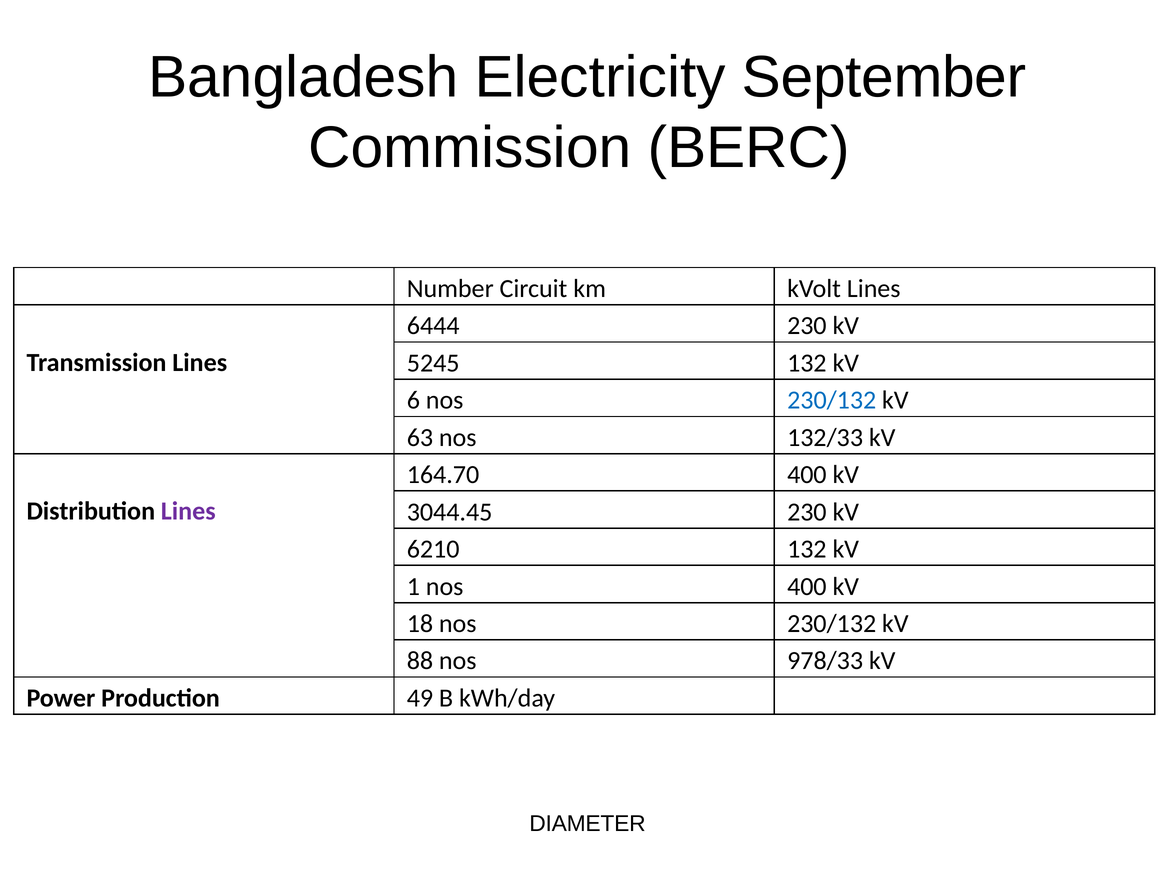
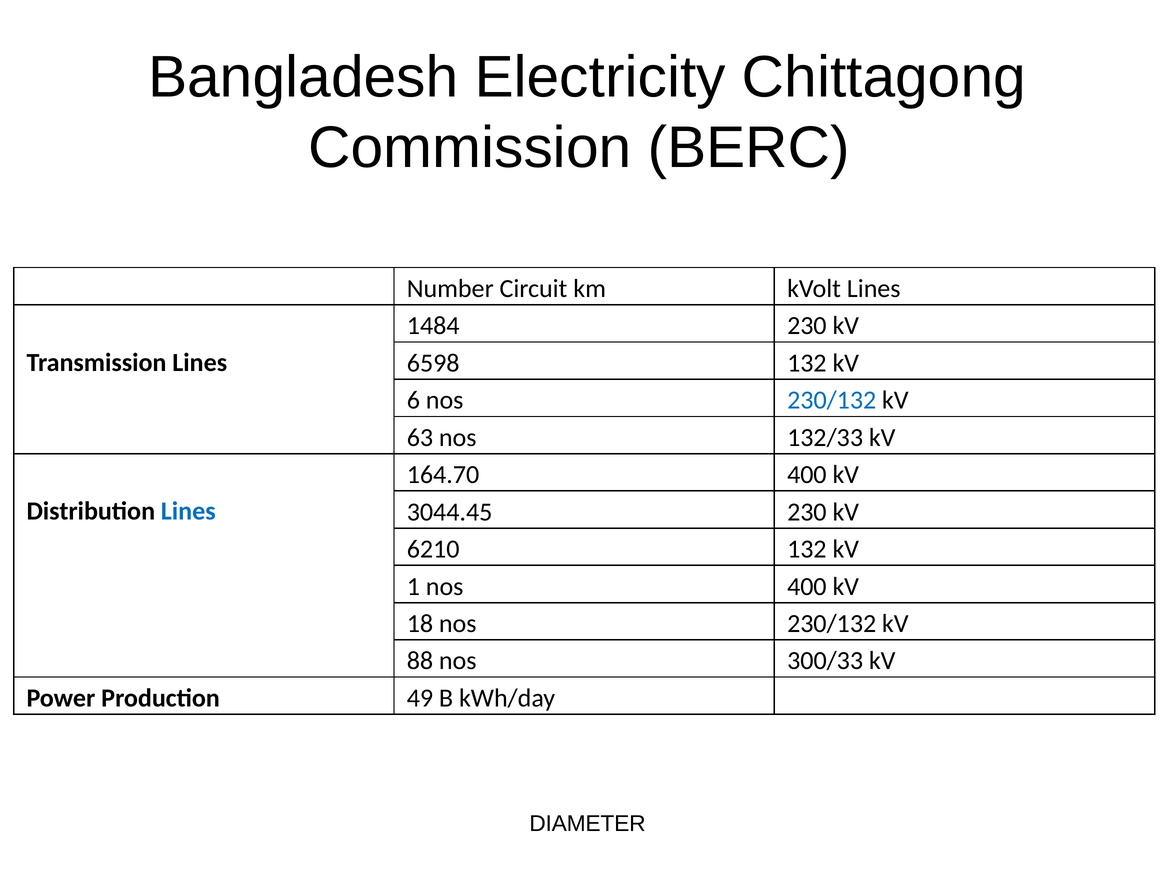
September: September -> Chittagong (884, 78)
6444: 6444 -> 1484 (433, 326)
5245: 5245 -> 6598 (433, 363)
Lines colour: purple -> blue (188, 512)
978/33: 978/33 -> 300/33 (825, 661)
